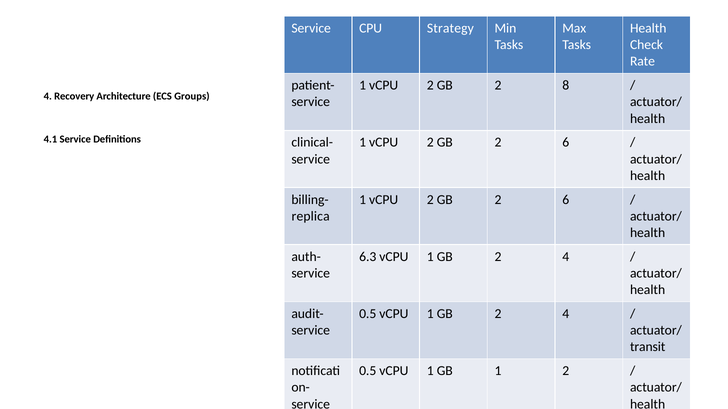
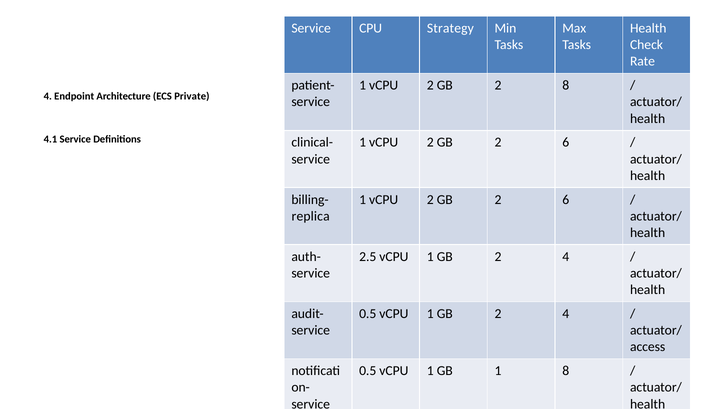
Recovery: Recovery -> Endpoint (74, 96)
Groups: Groups -> Private (192, 96)
6.3: 6.3 -> 2.5 (368, 257)
transit: transit -> access (648, 347)
1 2: 2 -> 8 (566, 371)
